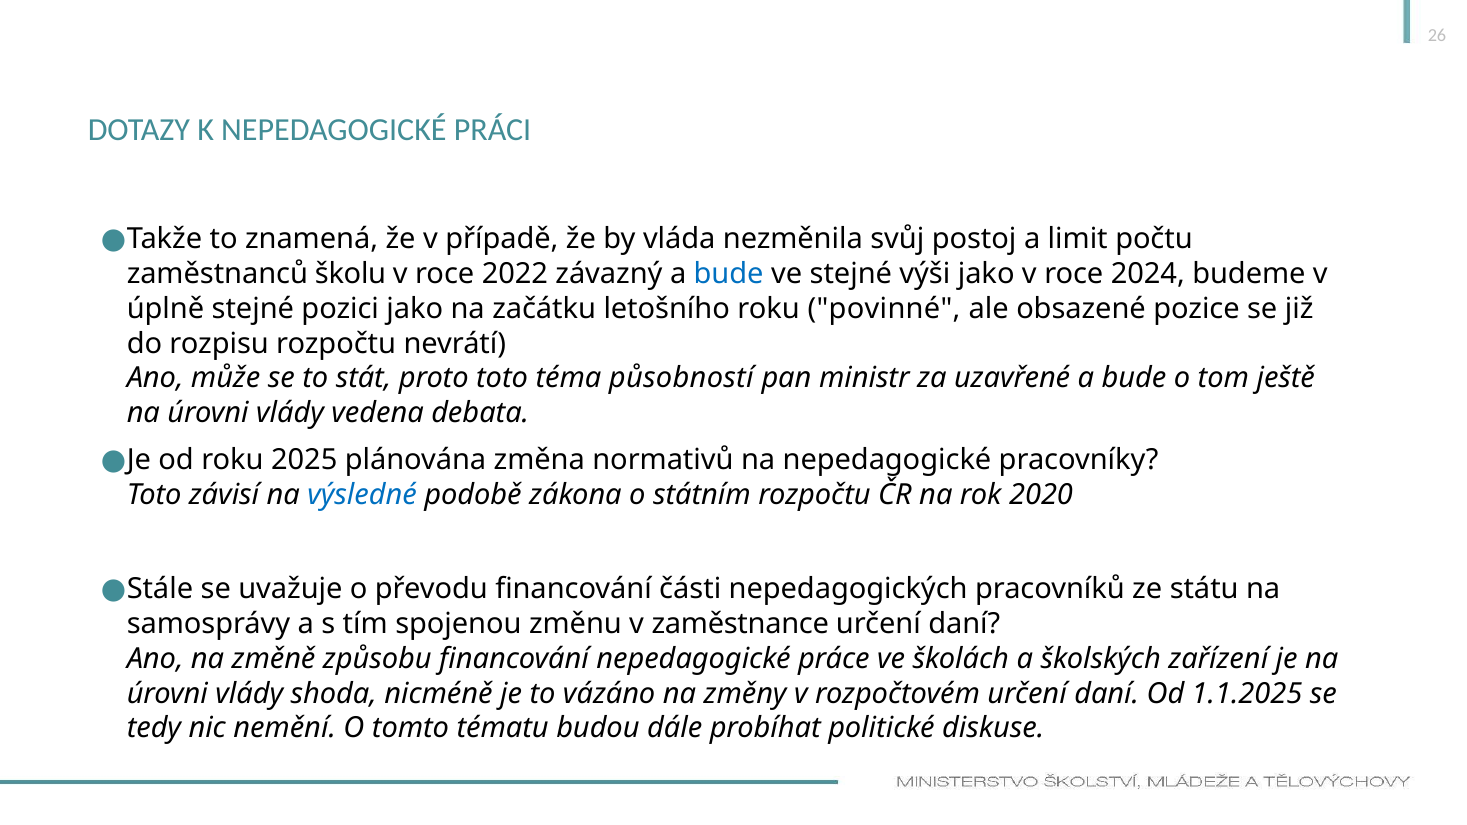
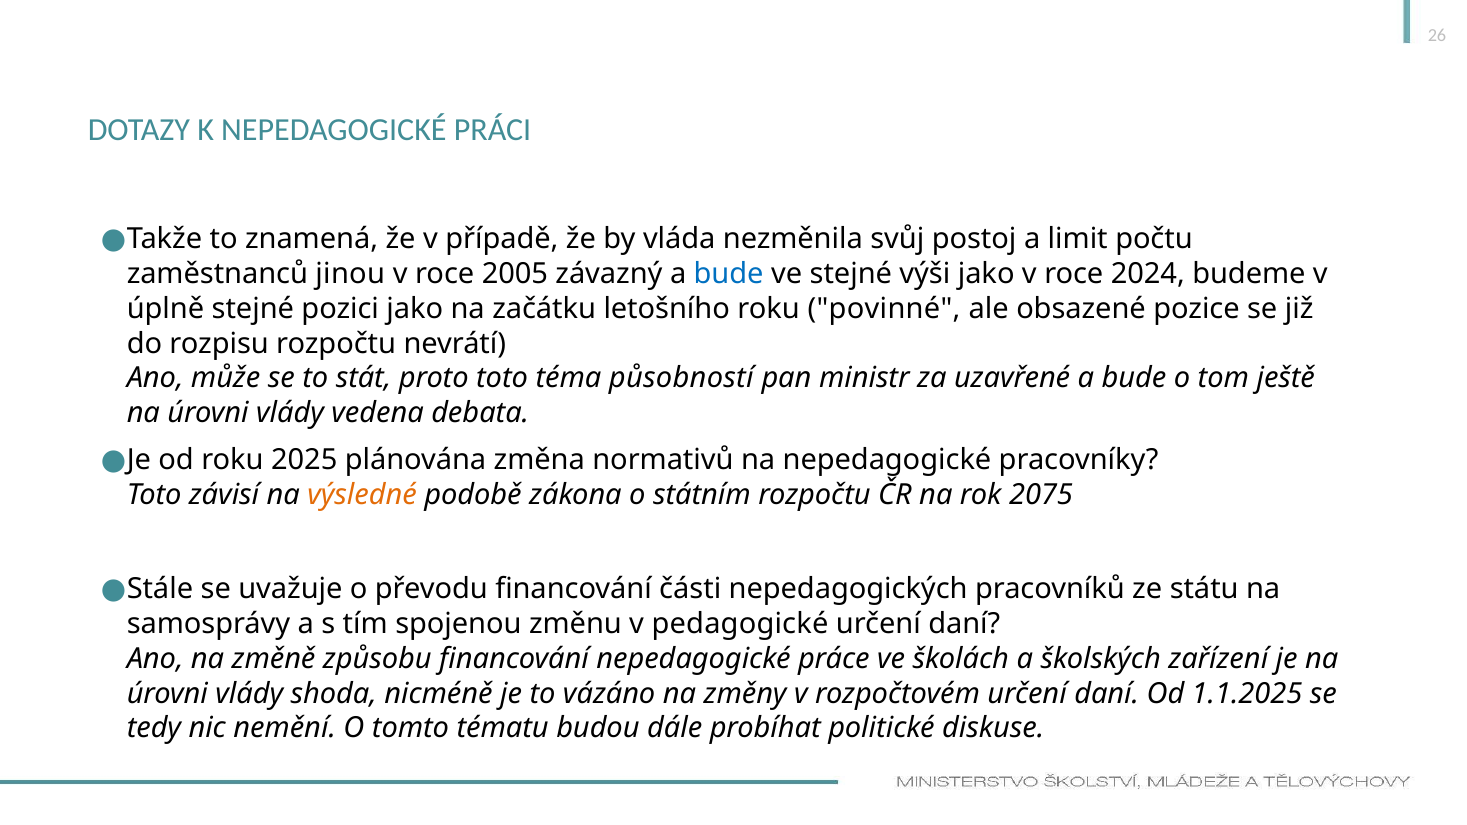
školu: školu -> jinou (350, 274)
2022: 2022 -> 2005 (515, 274)
výsledné colour: blue -> orange (362, 495)
2020: 2020 -> 2075 (1041, 495)
zaměstnance: zaměstnance -> pedagogické (740, 624)
